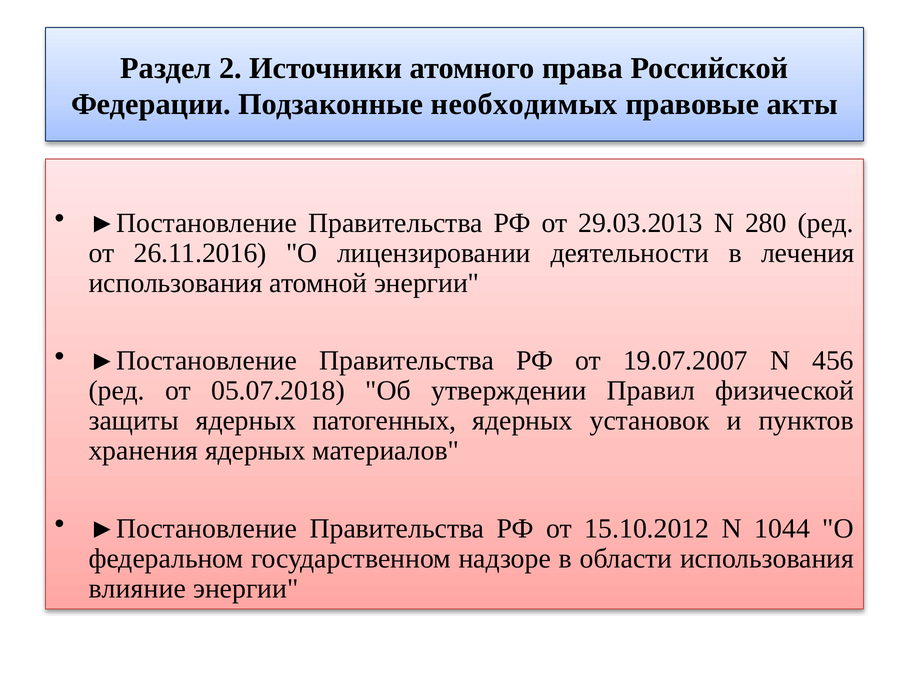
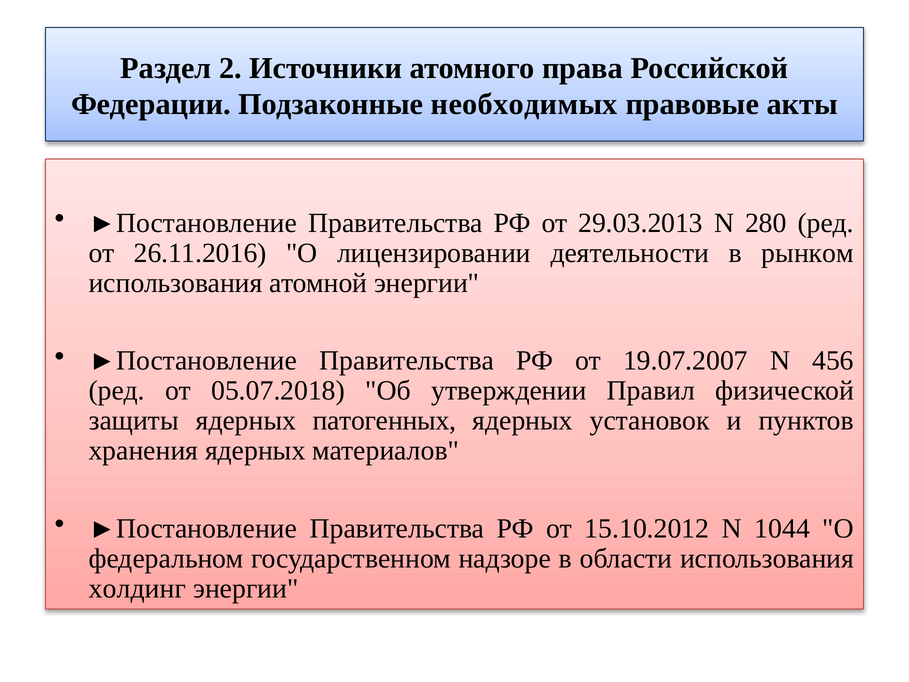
лечения: лечения -> рынком (808, 253)
влияние: влияние -> холдинг (137, 588)
